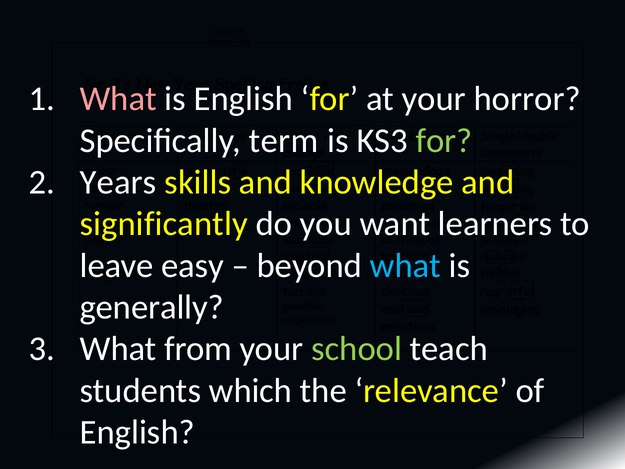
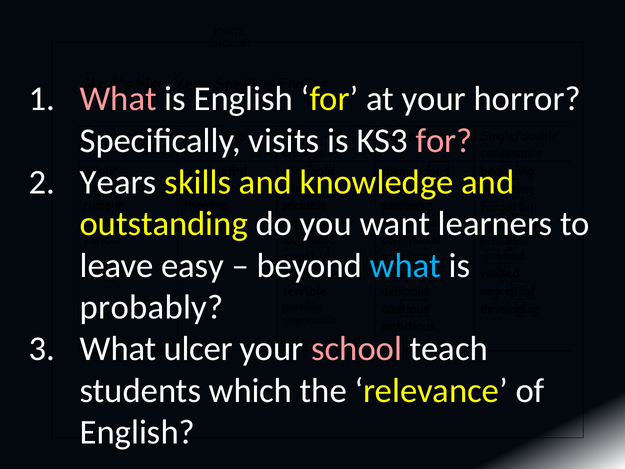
term: term -> visits (284, 140)
for colour: light green -> pink (444, 140)
significantly: significantly -> outstanding (164, 224)
generally: generally -> probably (152, 307)
from: from -> ulcer (198, 349)
school colour: light green -> pink (357, 349)
